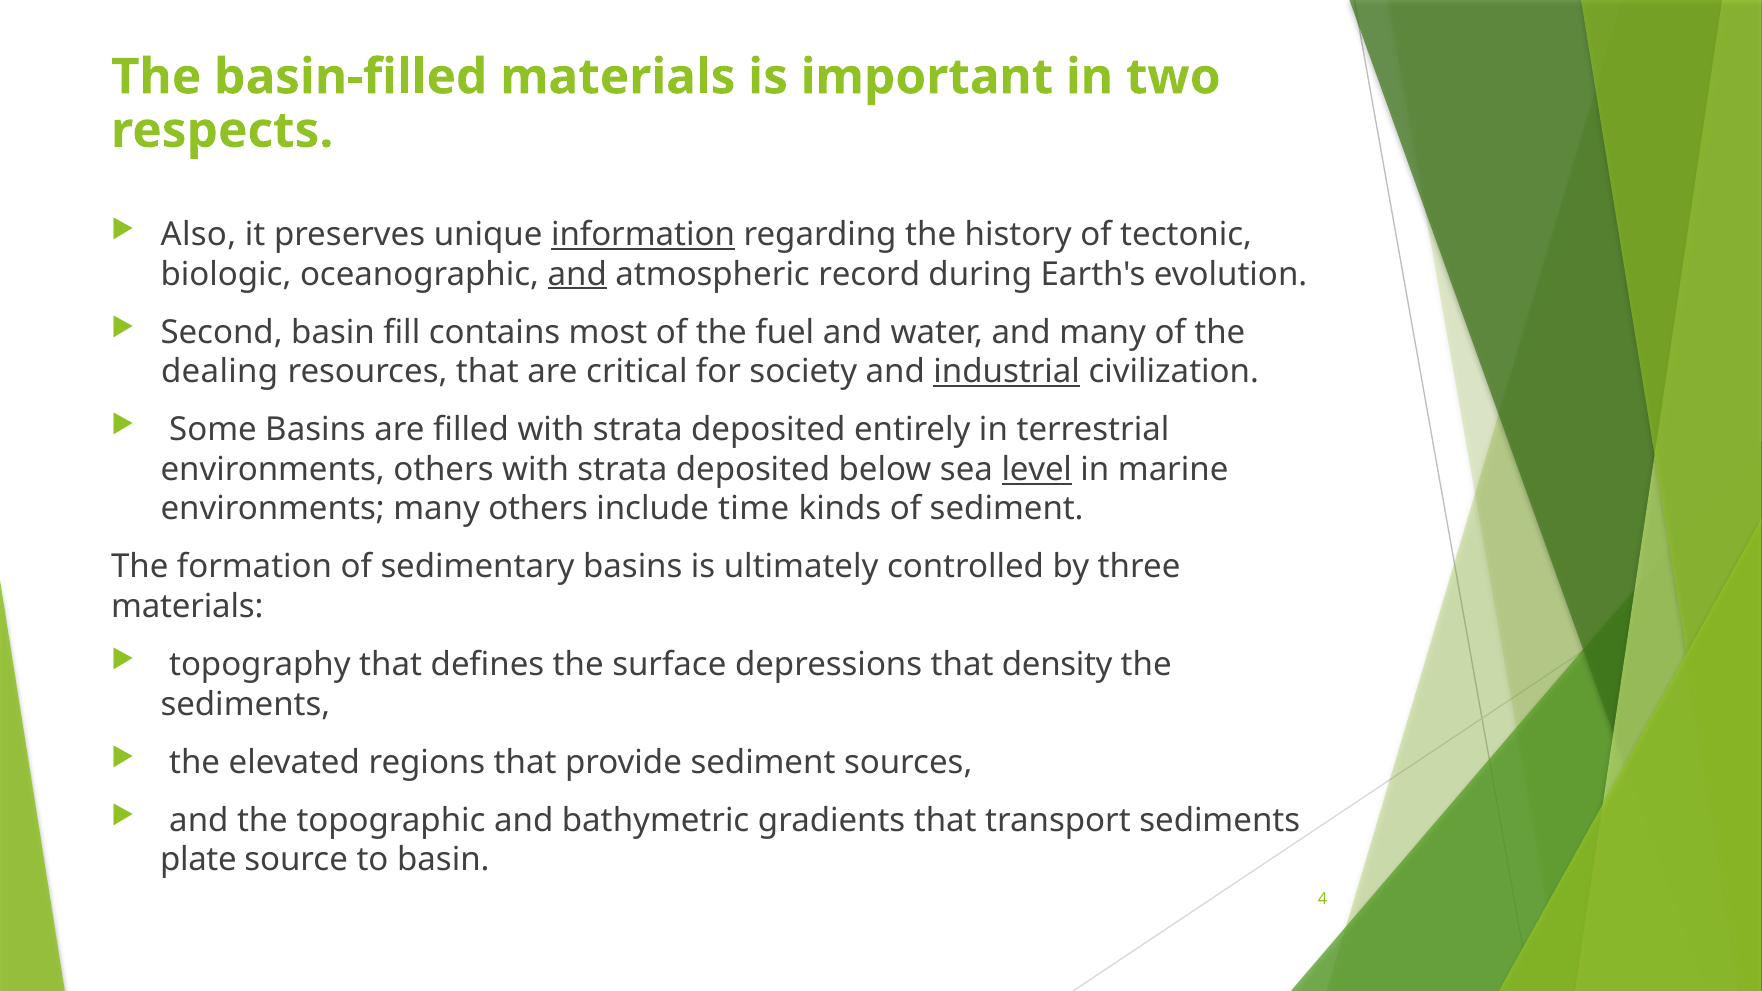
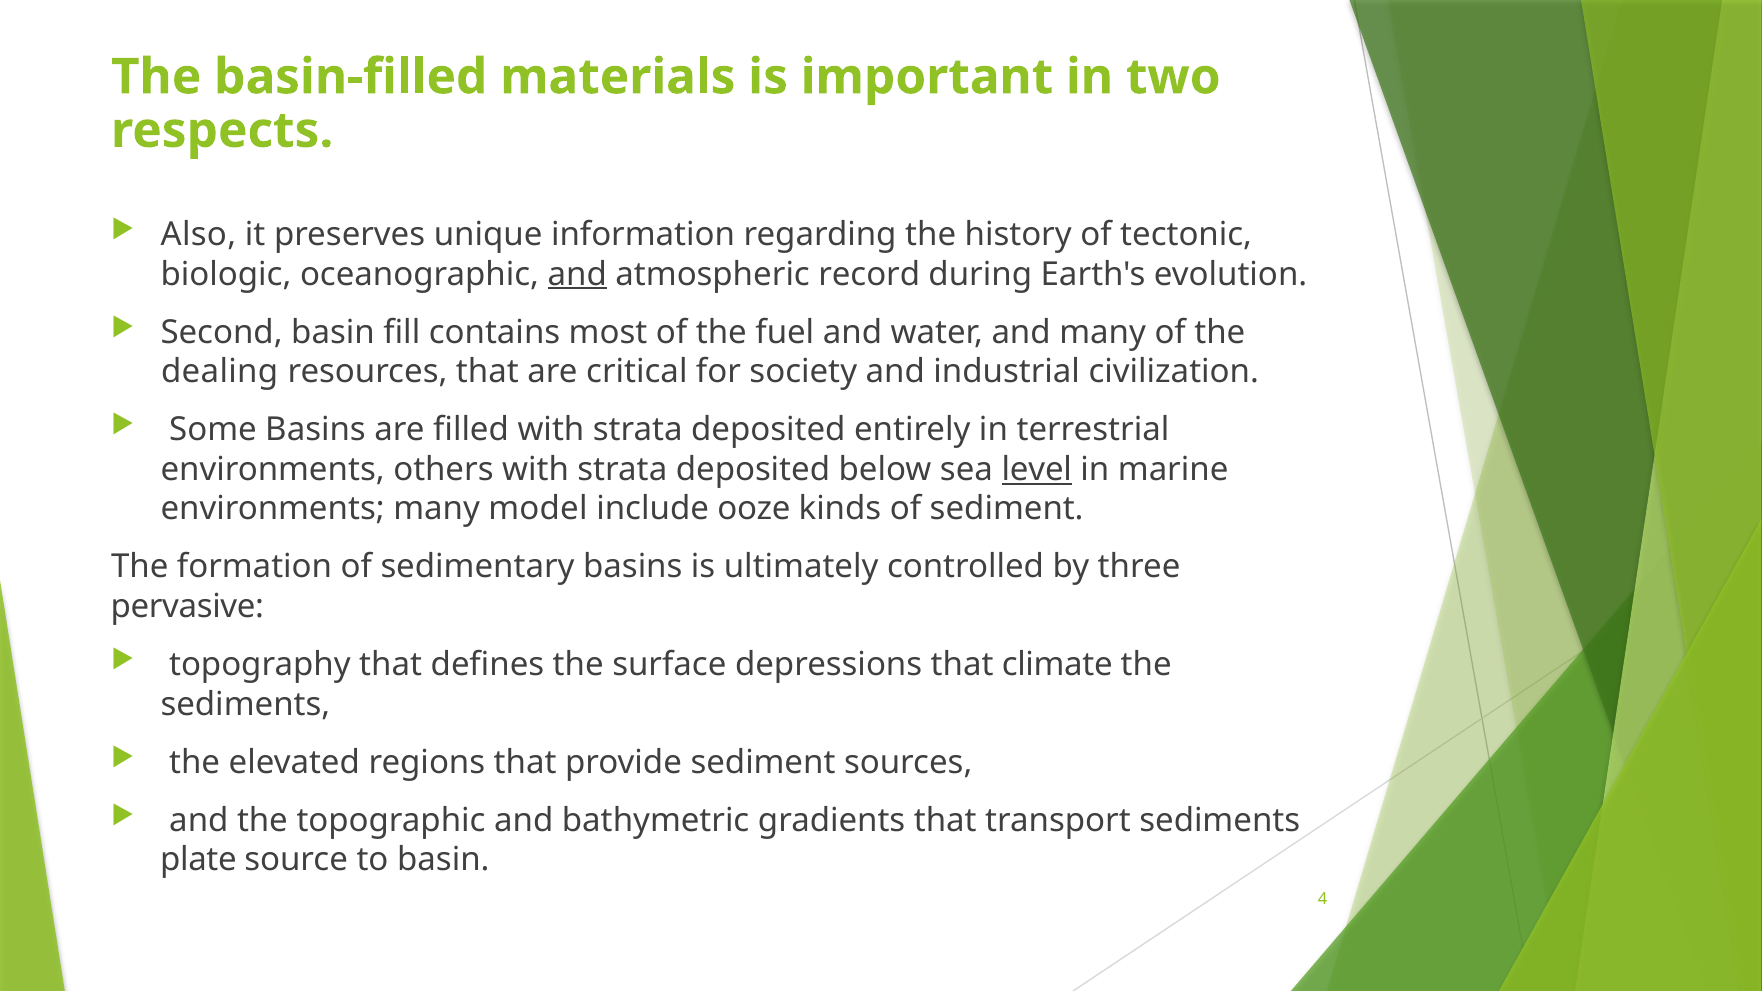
information underline: present -> none (643, 235)
industrial underline: present -> none (1007, 372)
many others: others -> model (538, 509)
time: time -> ooze (754, 509)
materials: materials -> pervasive (187, 607)
density: density -> climate (1057, 665)
